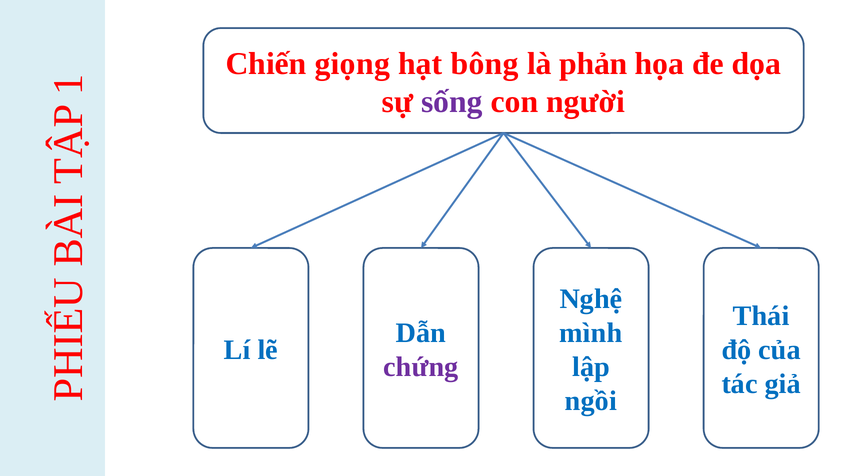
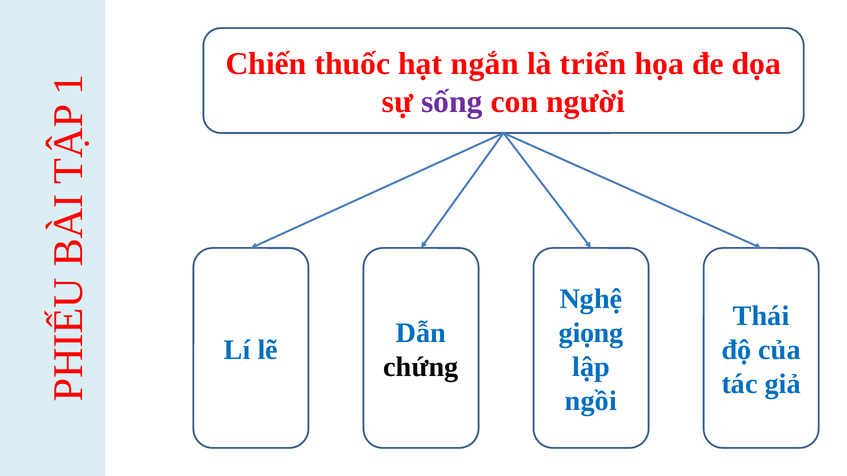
giọng: giọng -> thuốc (352, 64)
bông: bông -> ngắn (485, 64)
phản: phản -> triển (593, 64)
mình: mình -> giọng (591, 333)
chứng colour: purple -> black (421, 367)
